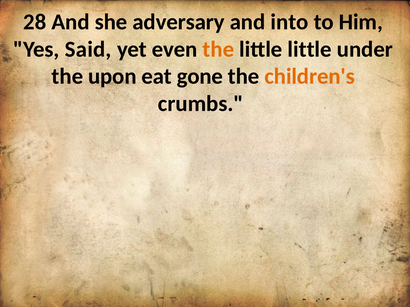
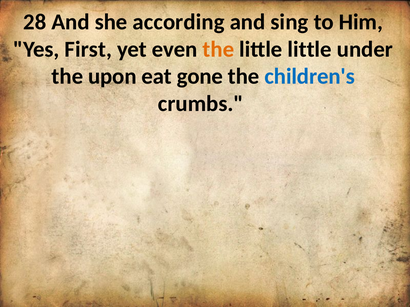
adversary: adversary -> according (179, 22)
into: into -> sing (289, 22)
Said: Said -> First (88, 49)
children's colour: orange -> blue (310, 77)
